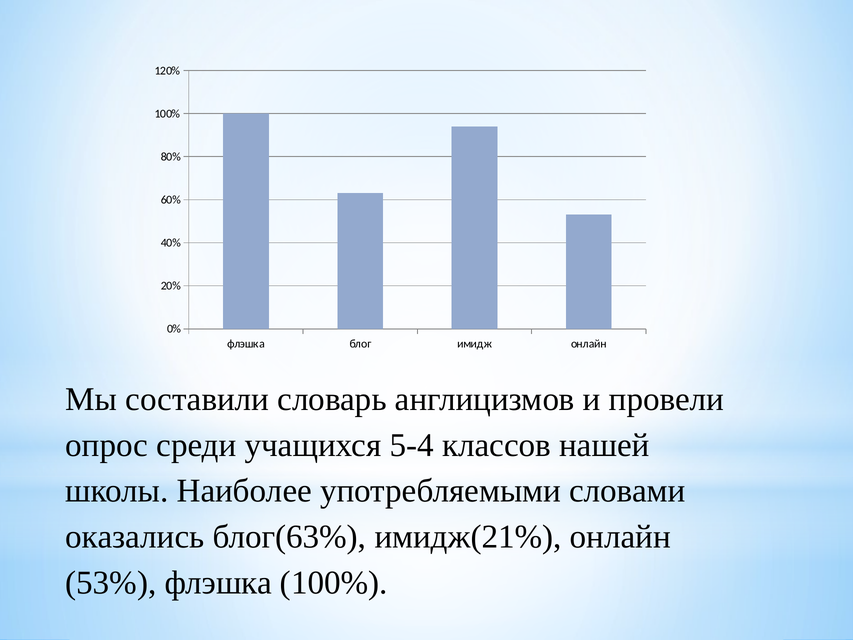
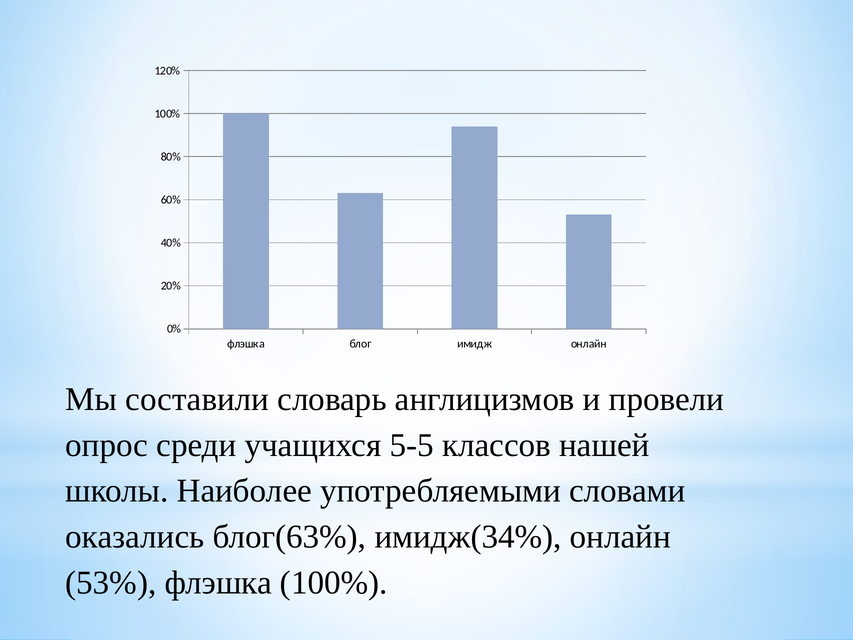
5-4: 5-4 -> 5-5 (412, 445)
имидж(21%: имидж(21% -> имидж(34% (468, 537)
